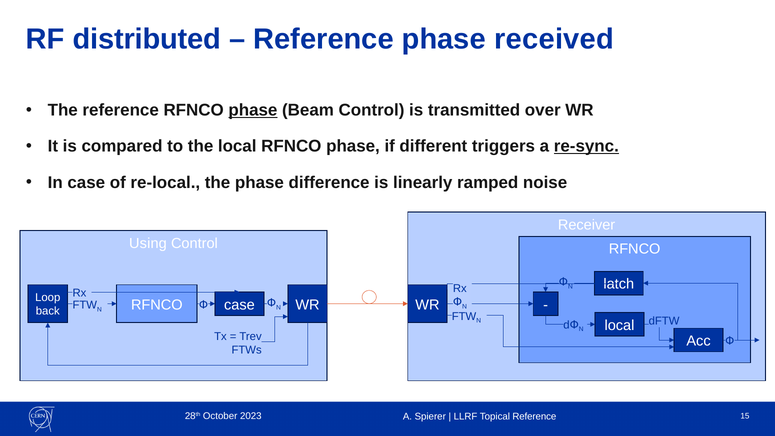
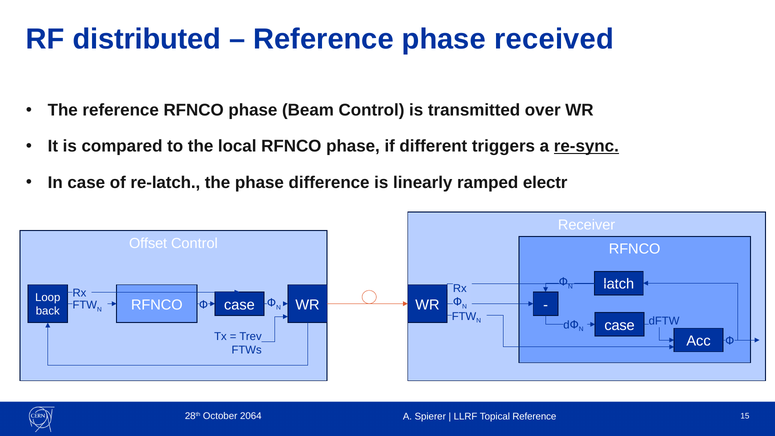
phase underline: present -> none (253, 110)
re-local: re-local -> re-latch (165, 182)
noise: noise -> electr (545, 182)
Using: Using -> Offset (148, 243)
local: local -> case (620, 325)
2023: 2023 -> 2064 (251, 416)
